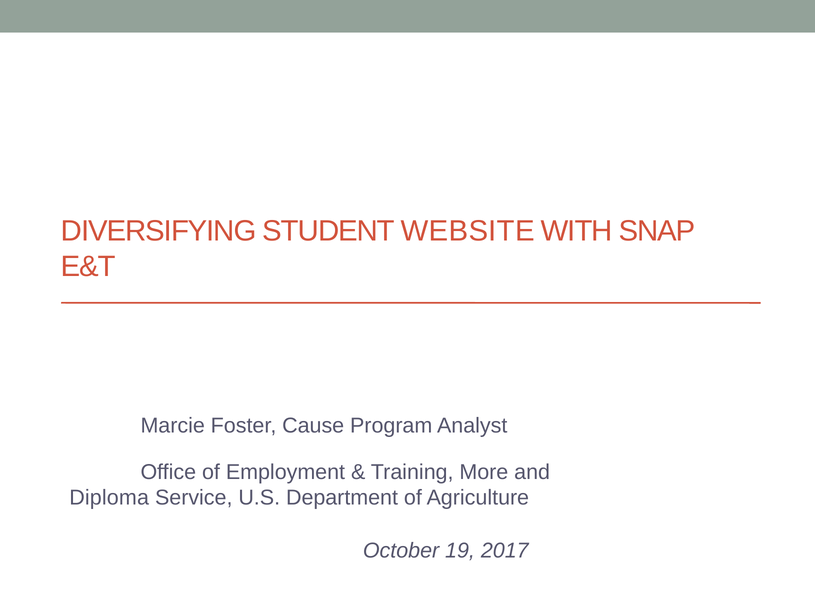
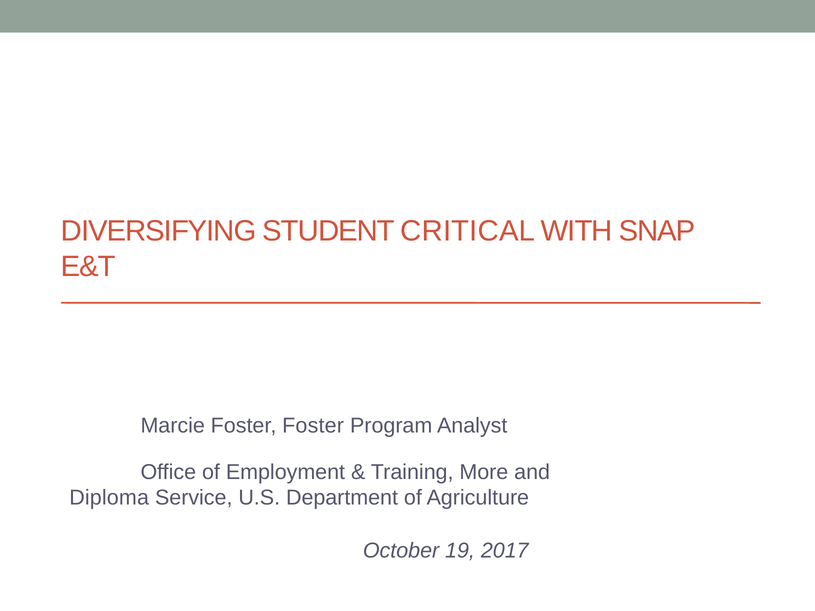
WEBSITE: WEBSITE -> CRITICAL (468, 231)
Foster Cause: Cause -> Foster (313, 426)
